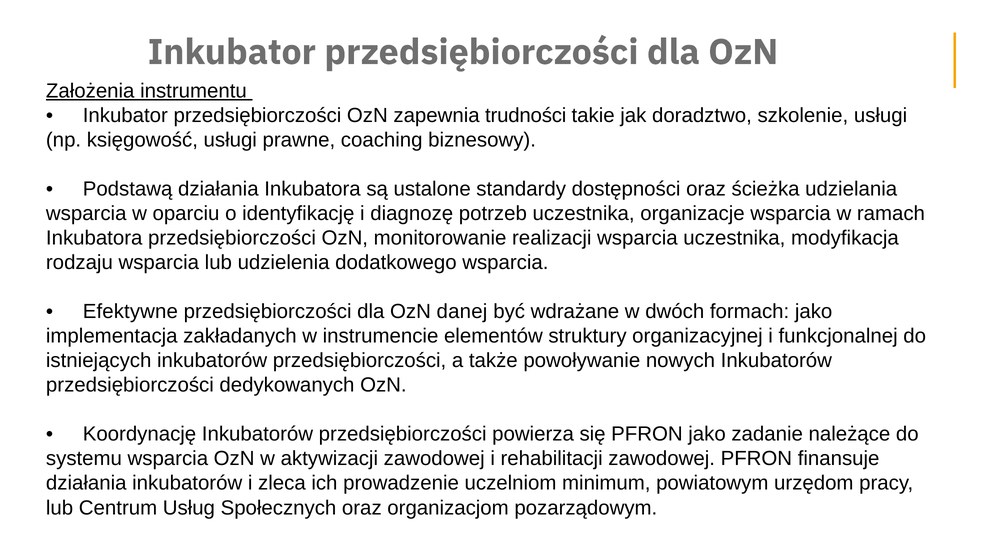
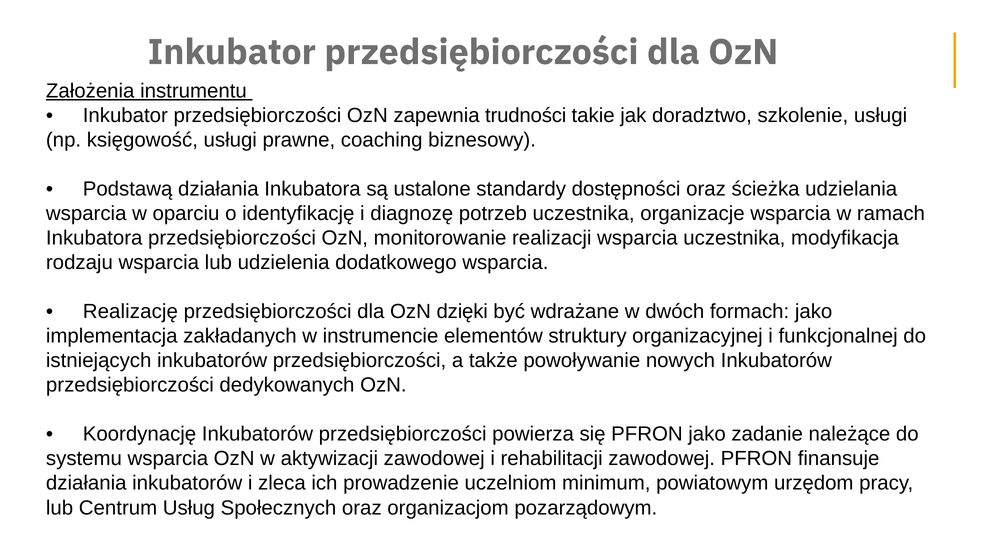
Efektywne: Efektywne -> Realizację (130, 311)
danej: danej -> dzięki (462, 311)
